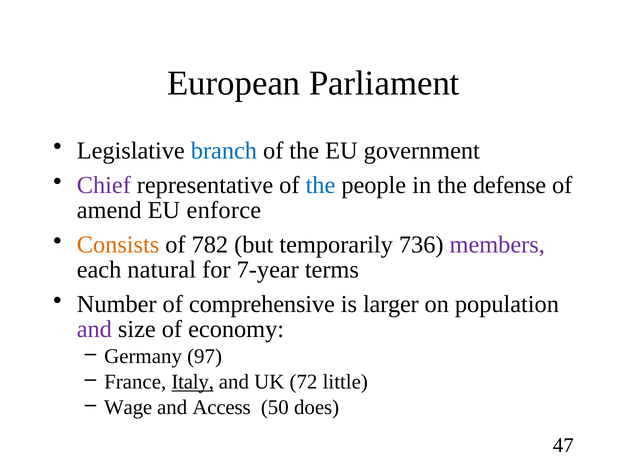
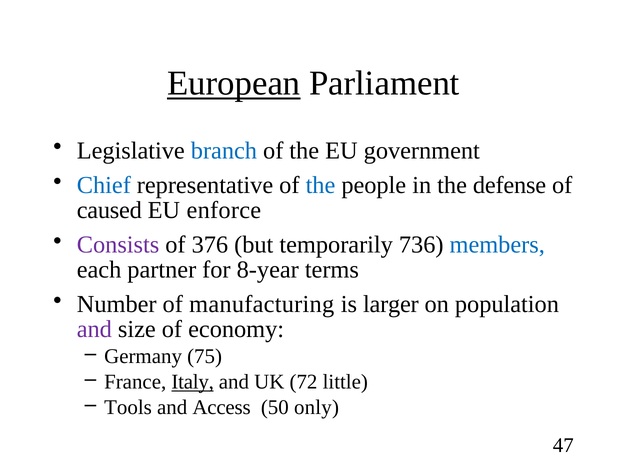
European underline: none -> present (234, 83)
Chief colour: purple -> blue (104, 185)
amend: amend -> caused (109, 210)
Consists colour: orange -> purple (118, 245)
782: 782 -> 376 (210, 245)
members colour: purple -> blue (497, 245)
natural: natural -> partner (162, 270)
7-year: 7-year -> 8-year (268, 270)
comprehensive: comprehensive -> manufacturing (262, 304)
97: 97 -> 75 (205, 357)
Wage: Wage -> Tools (128, 408)
does: does -> only (316, 408)
